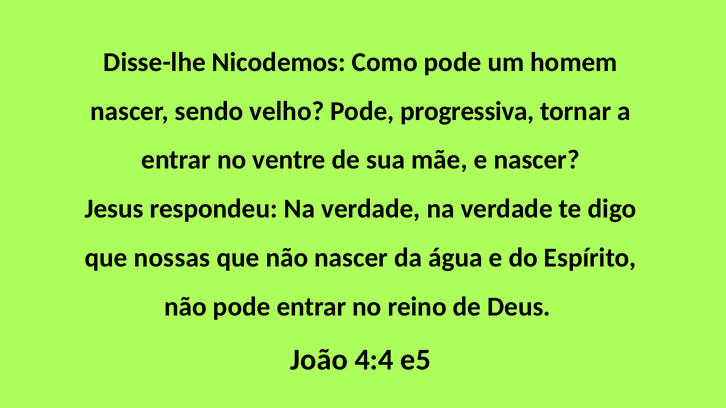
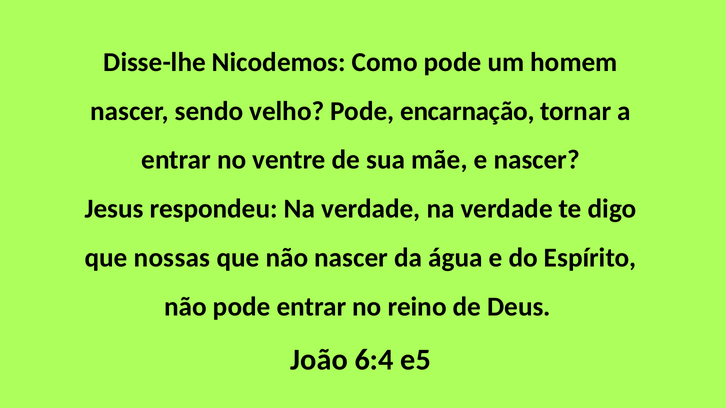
progressiva: progressiva -> encarnação (467, 111)
4:4: 4:4 -> 6:4 (374, 360)
